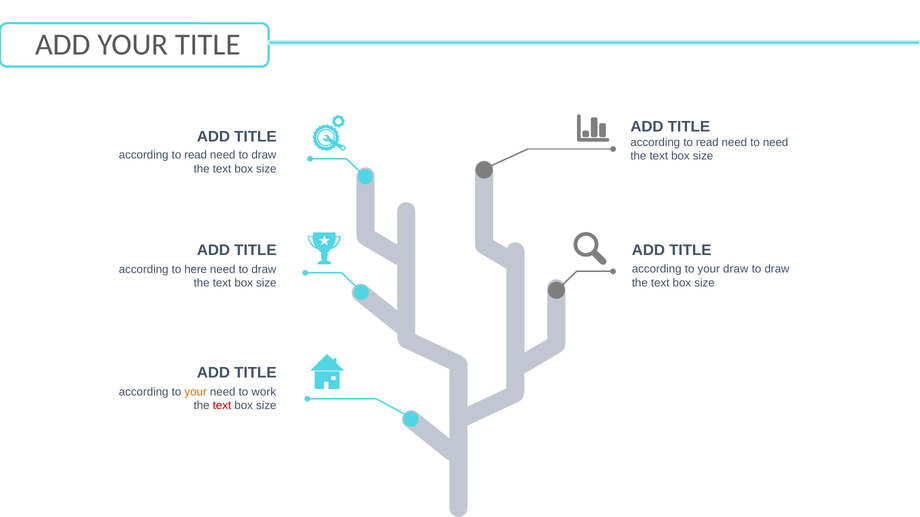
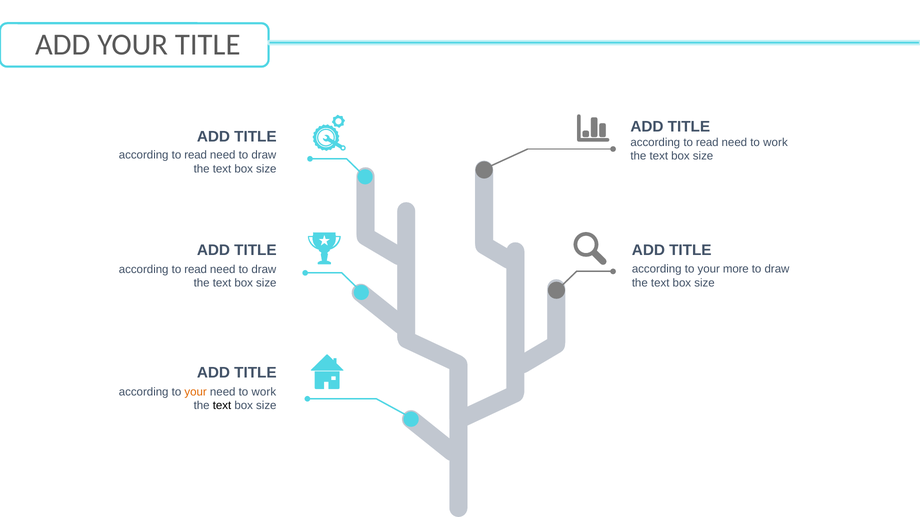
need: need -> work (775, 143)
your draw: draw -> more (736, 269)
here: here -> read (196, 270)
text colour: red -> black (222, 406)
